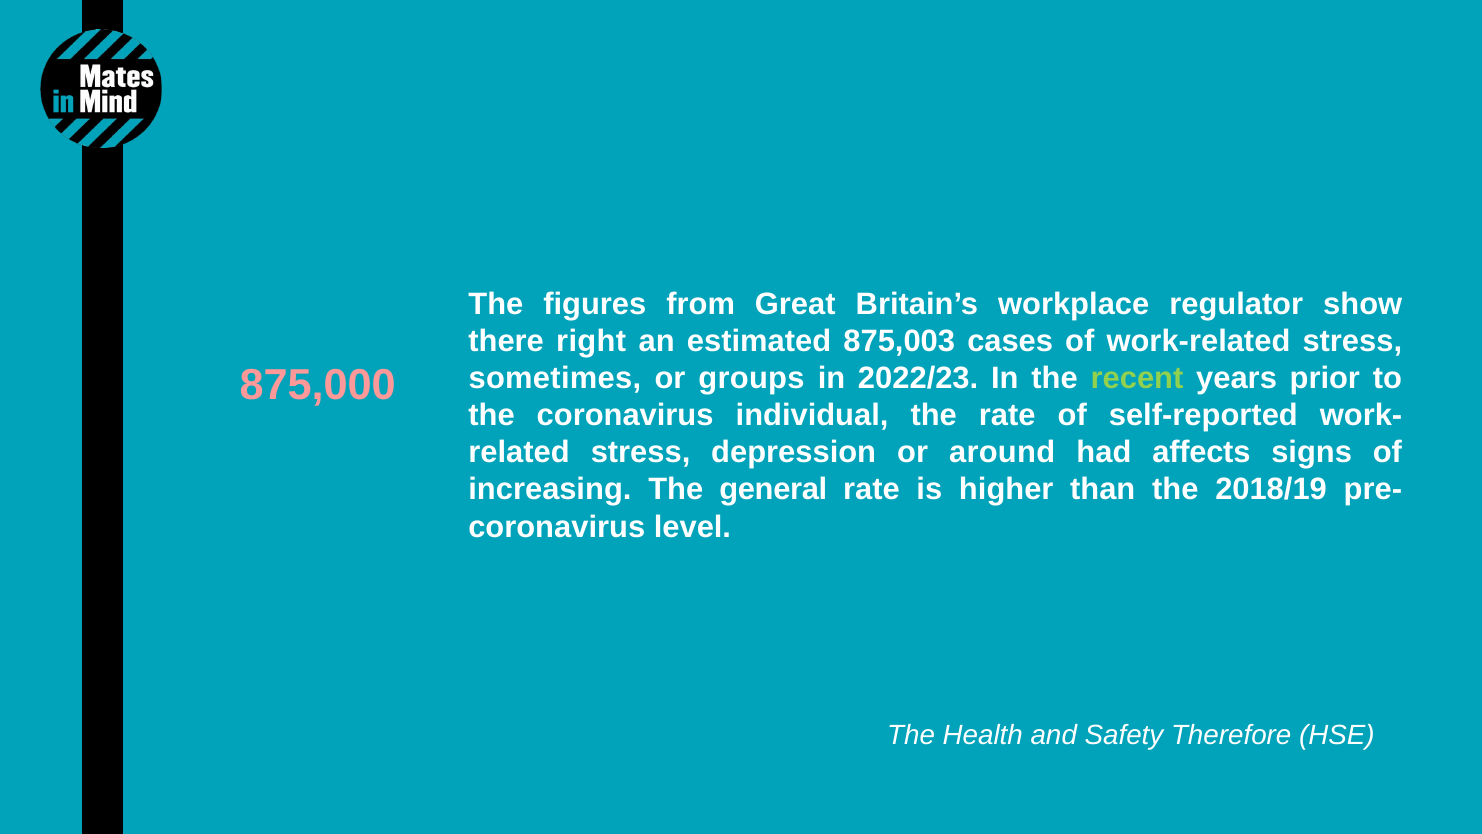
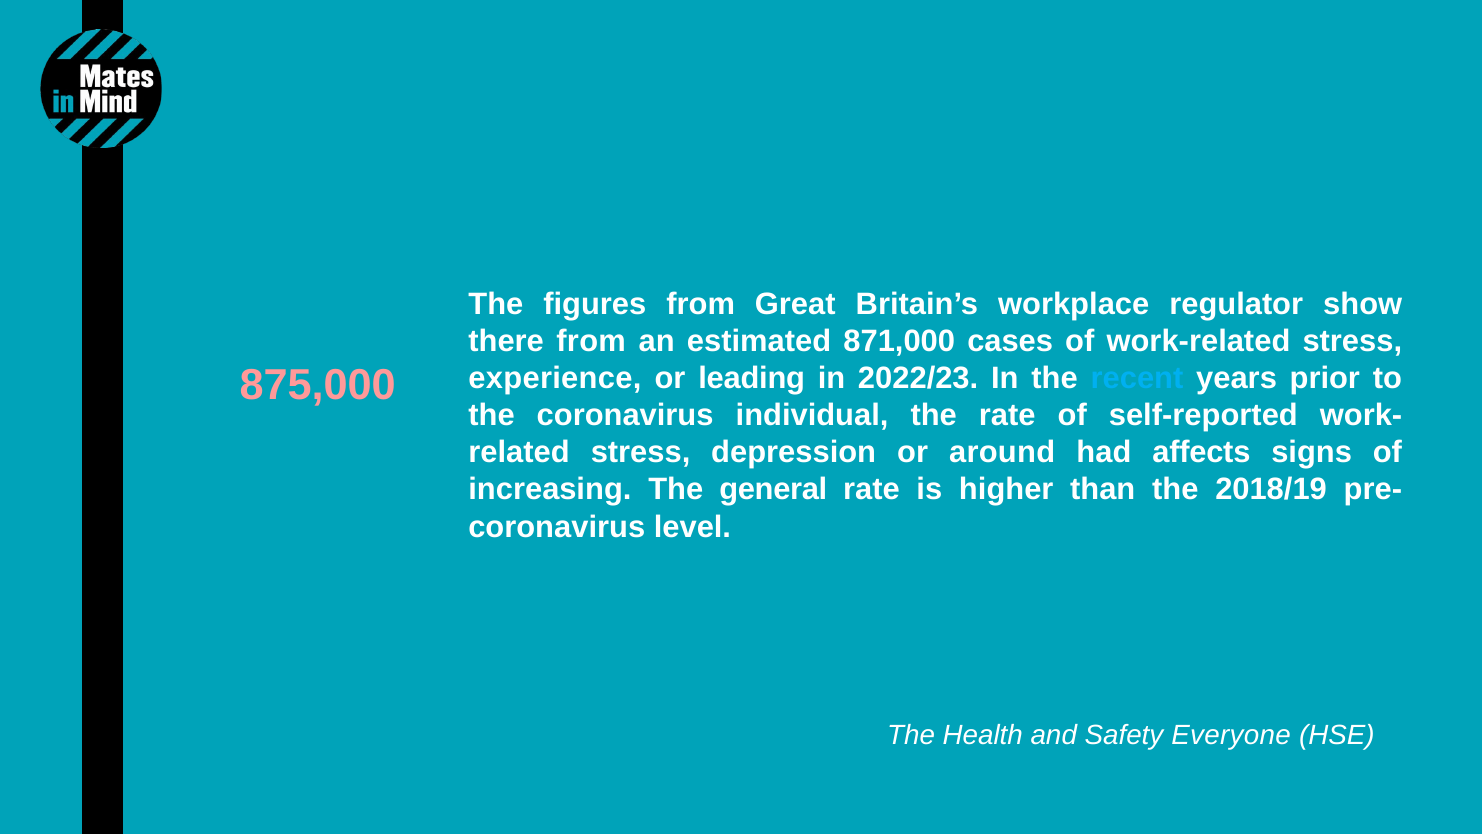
there right: right -> from (591, 341)
875,003: 875,003 -> 871,000 (899, 341)
sometimes: sometimes -> experience (555, 378)
groups: groups -> leading (752, 378)
recent colour: light green -> light blue (1137, 378)
Therefore: Therefore -> Everyone (1231, 735)
